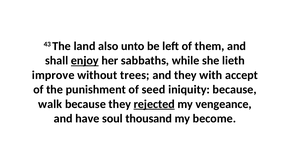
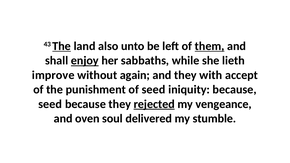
The underline: none -> present (62, 46)
them underline: none -> present (210, 46)
trees: trees -> again (135, 75)
walk: walk -> seed (50, 104)
have: have -> oven (87, 119)
thousand: thousand -> delivered (149, 119)
become: become -> stumble (214, 119)
